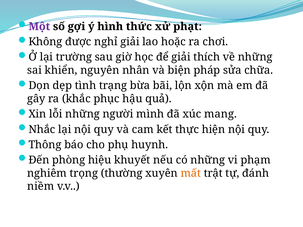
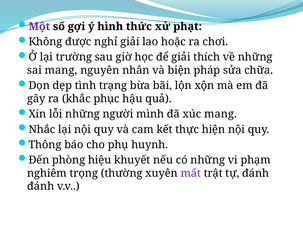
sai khiển: khiển -> mang (61, 70)
mất colour: orange -> purple (191, 173)
niềm: niềm -> đánh (41, 187)
